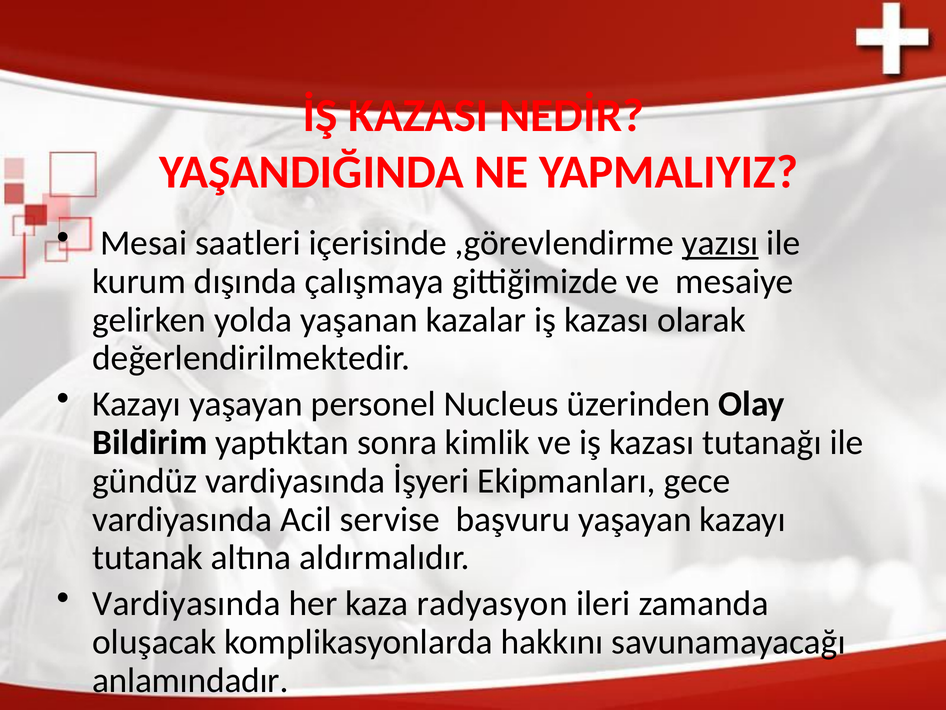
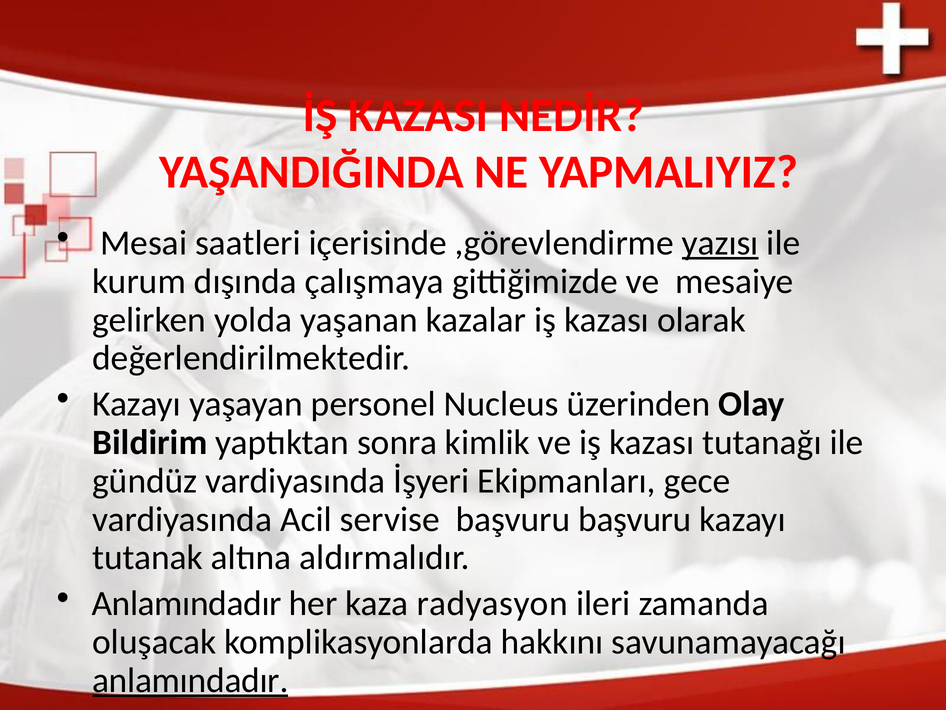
başvuru yaşayan: yaşayan -> başvuru (635, 519)
Vardiyasında: Vardiyasında -> Anlamındadır (187, 603)
anlamındadır underline: none -> present (190, 680)
